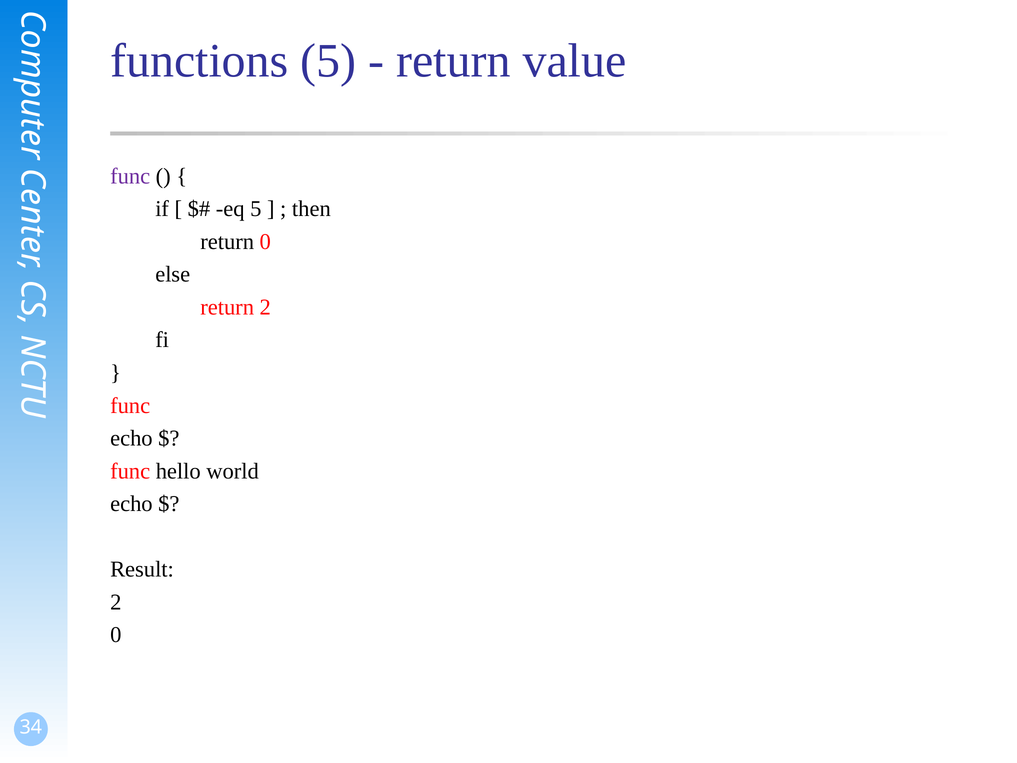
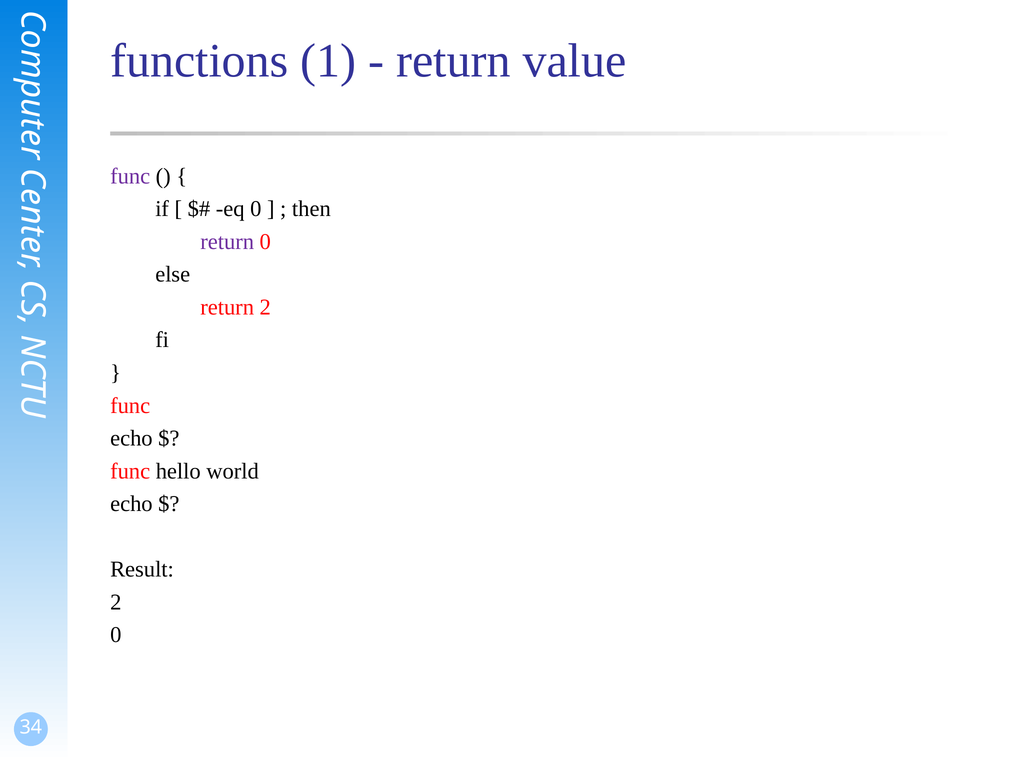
functions 5: 5 -> 1 (328, 61)
eq 5: 5 -> 0 (256, 209)
return colour: black -> purple (227, 242)
